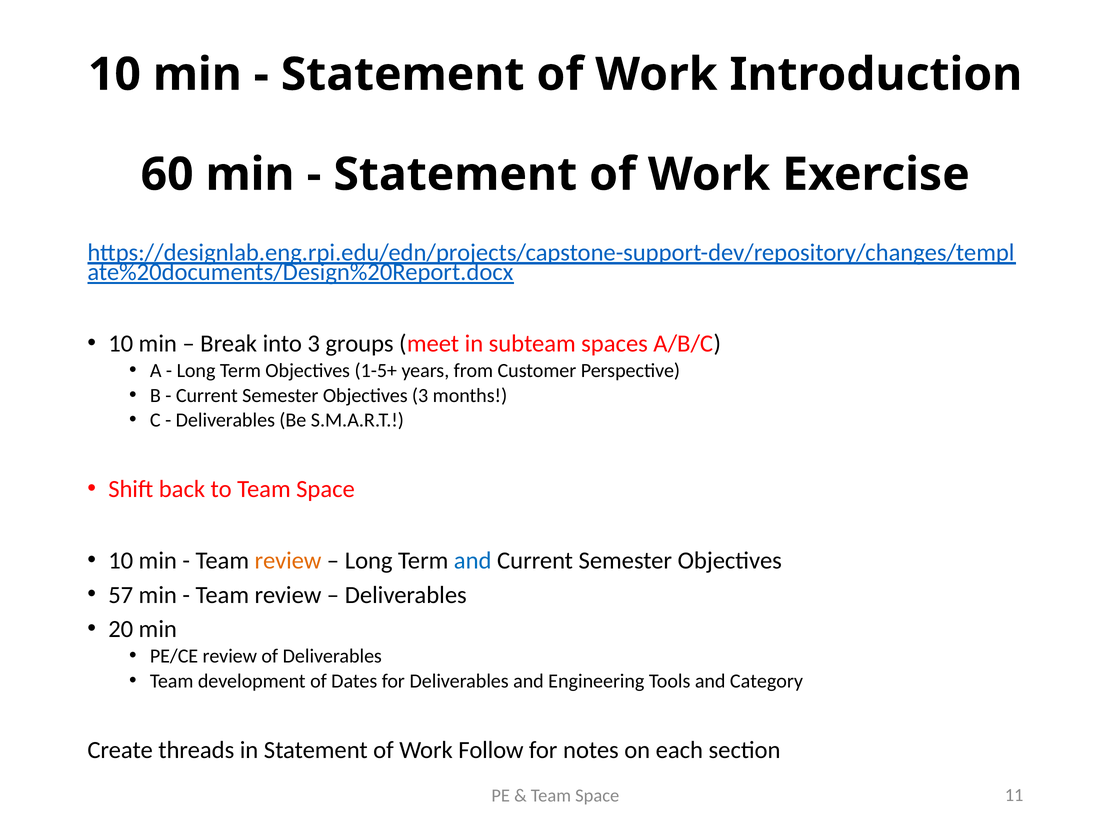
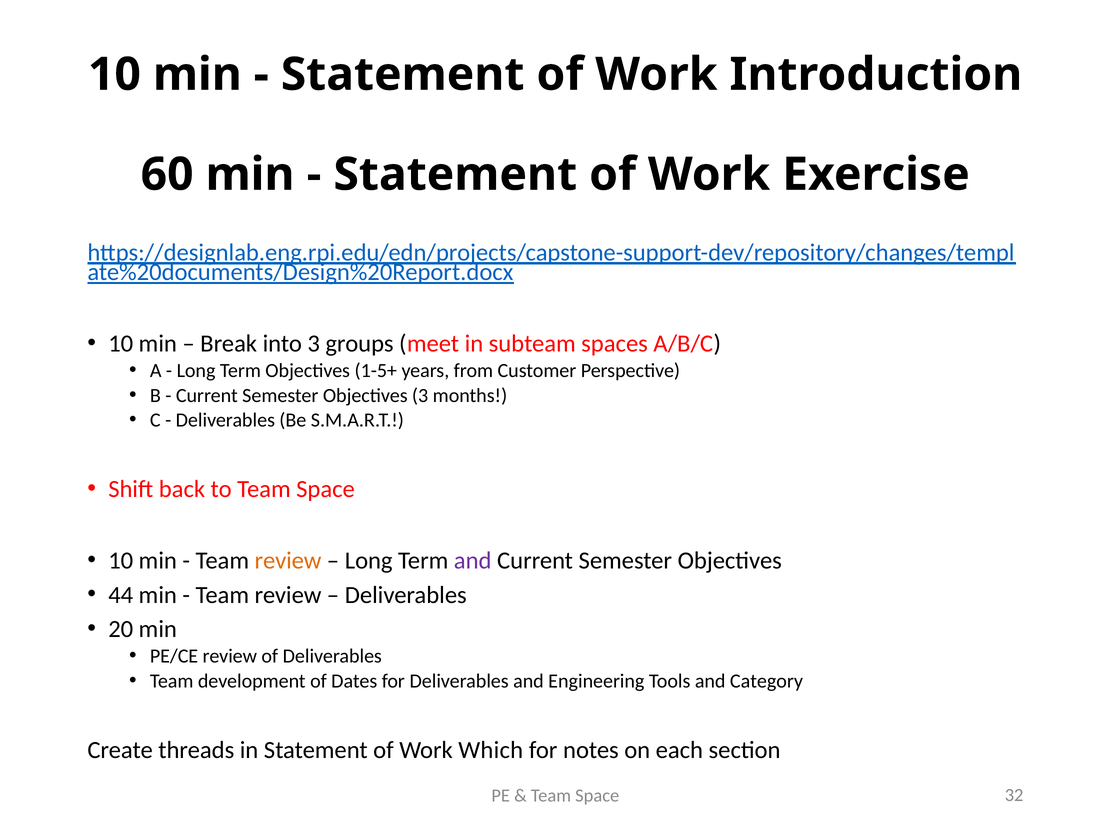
and colour: blue -> purple (473, 561)
57: 57 -> 44 (121, 595)
Follow: Follow -> Which (491, 750)
11: 11 -> 32 (1014, 796)
